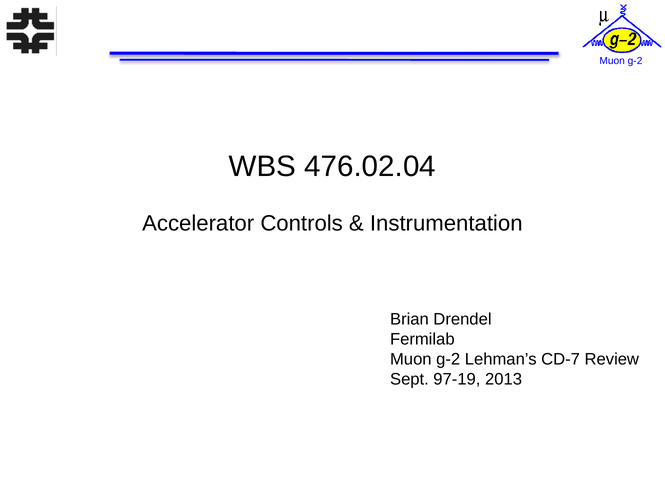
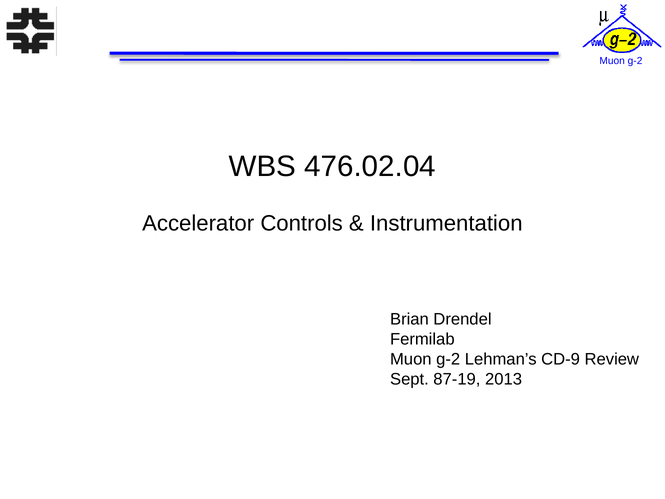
CD-7: CD-7 -> CD-9 (561, 359)
97-19: 97-19 -> 87-19 (457, 379)
